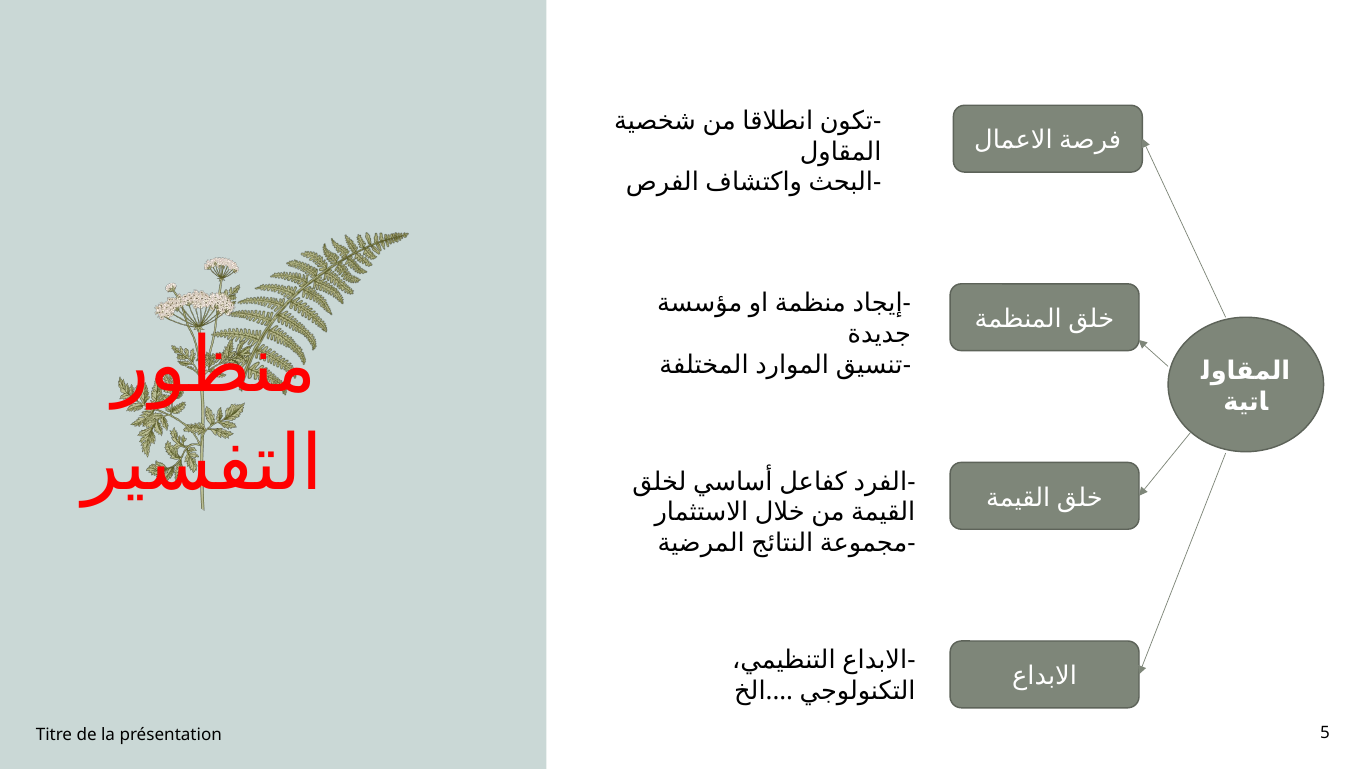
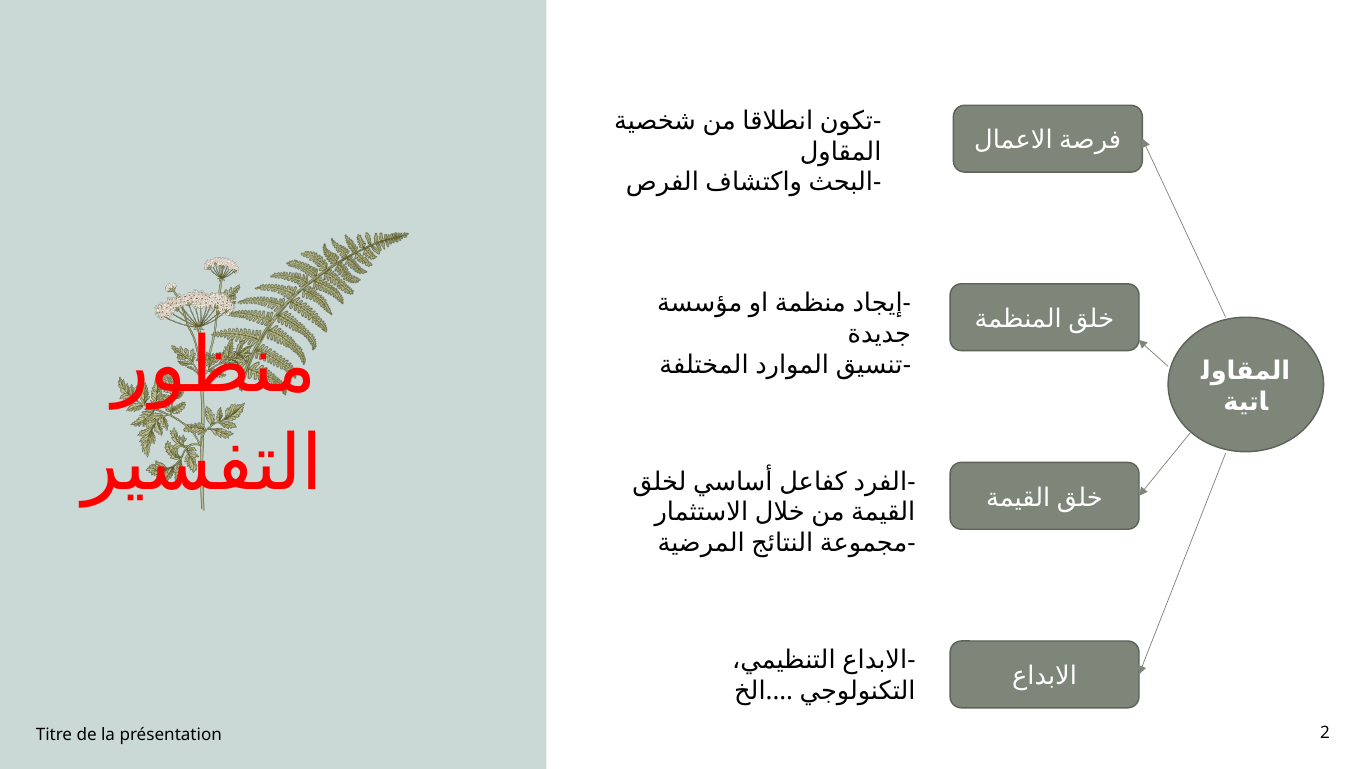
5: 5 -> 2 (1325, 733)
